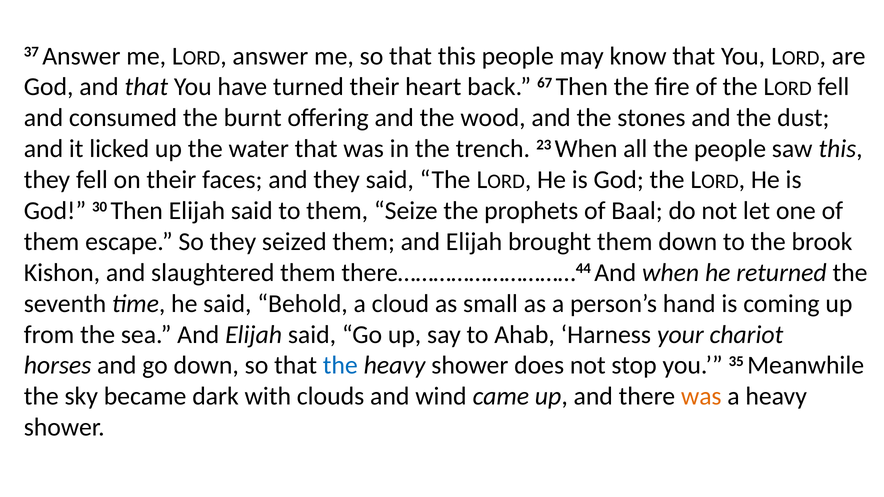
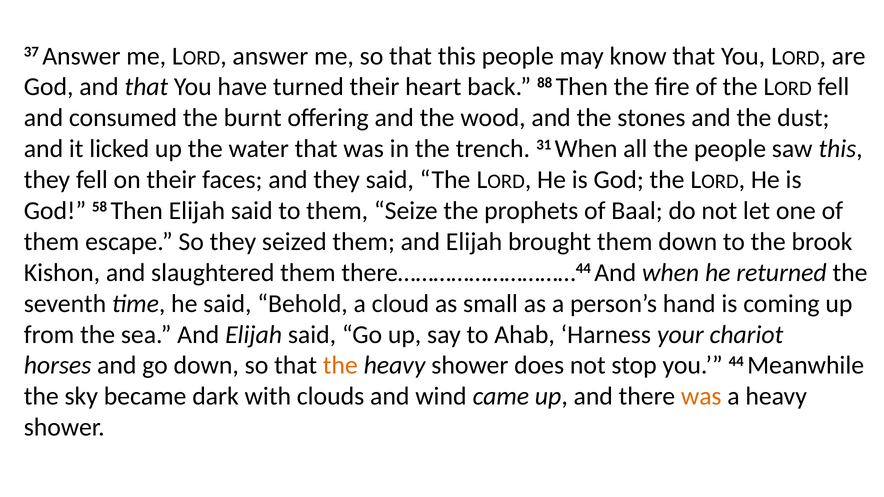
67: 67 -> 88 (545, 83)
23: 23 -> 31 (544, 145)
30: 30 -> 58 (100, 207)
the colour: blue -> orange (340, 366)
35: 35 -> 44 (736, 362)
